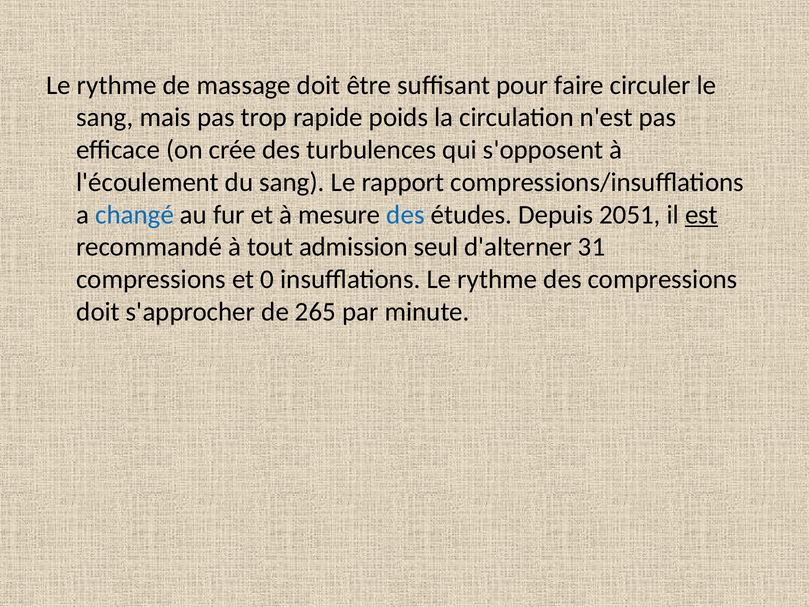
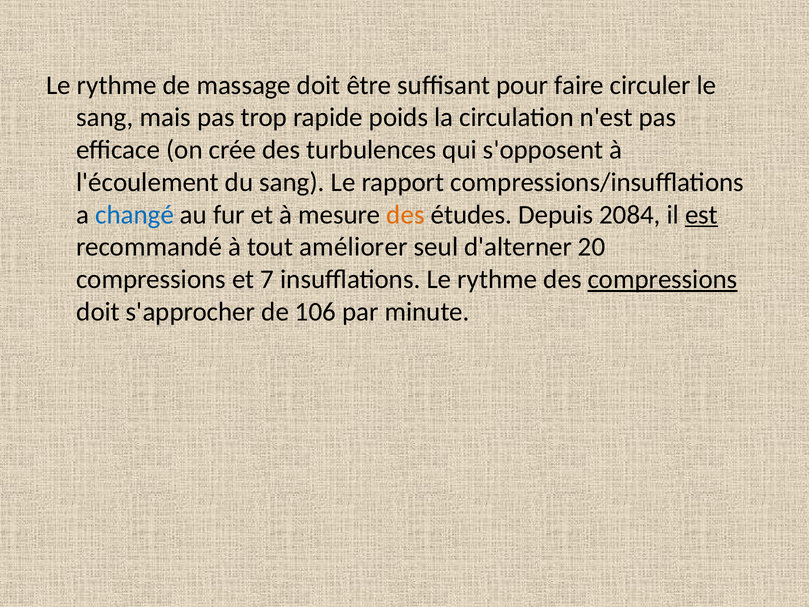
des colour: blue -> orange (406, 215)
2051: 2051 -> 2084 (630, 215)
admission: admission -> améliorer (353, 247)
31: 31 -> 20 (592, 247)
0: 0 -> 7 (267, 279)
compressions underline: none -> present (663, 279)
265: 265 -> 106 (315, 312)
